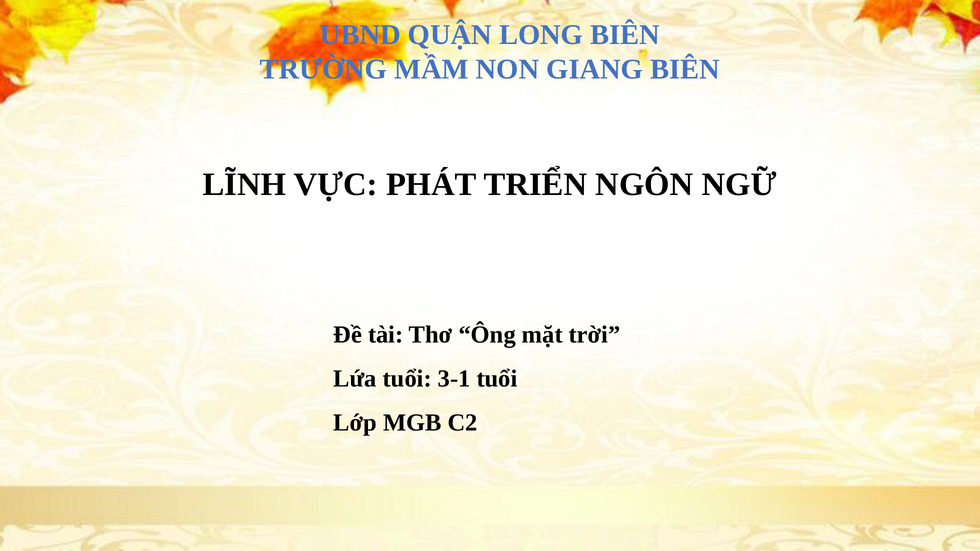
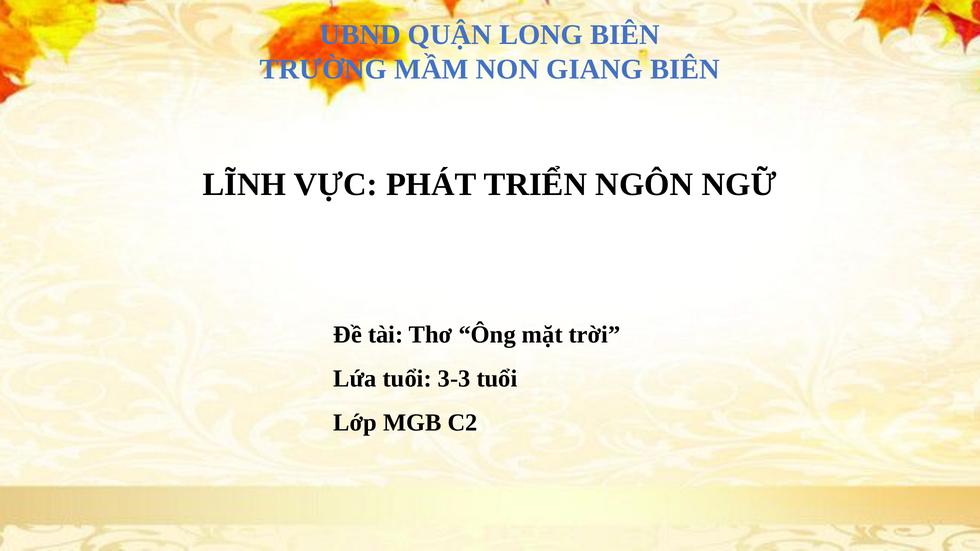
3-1: 3-1 -> 3-3 (454, 379)
